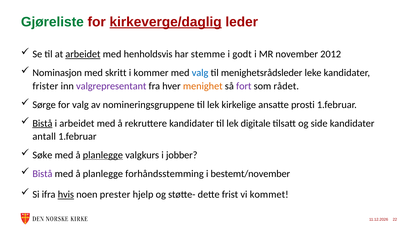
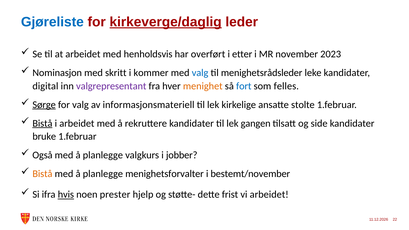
Gjøreliste colour: green -> blue (52, 22)
arbeidet underline: present -> none (83, 54)
stemme: stemme -> overført (208, 54)
godt: godt -> etter (242, 54)
2012: 2012 -> 2023 (331, 54)
frister: frister -> digital (45, 86)
fort colour: purple -> blue (244, 86)
rådet: rådet -> felles (286, 86)
Sørge underline: none -> present (44, 105)
nomineringsgruppene: nomineringsgruppene -> informasjonsmateriell (149, 105)
prosti: prosti -> stolte (303, 105)
digitale: digitale -> gangen (256, 123)
antall: antall -> bruke (44, 136)
Søke: Søke -> Også (42, 155)
planlegge underline: present -> none (103, 155)
Bistå colour: purple -> orange (42, 174)
forhåndsstemming: forhåndsstemming -> menighetsforvalter (165, 174)
vi kommet: kommet -> arbeidet (269, 195)
